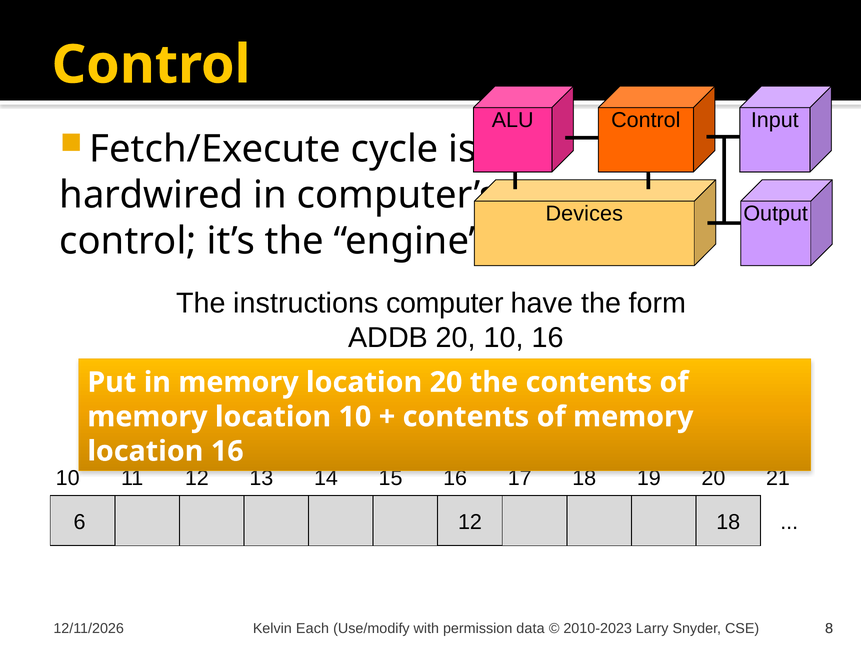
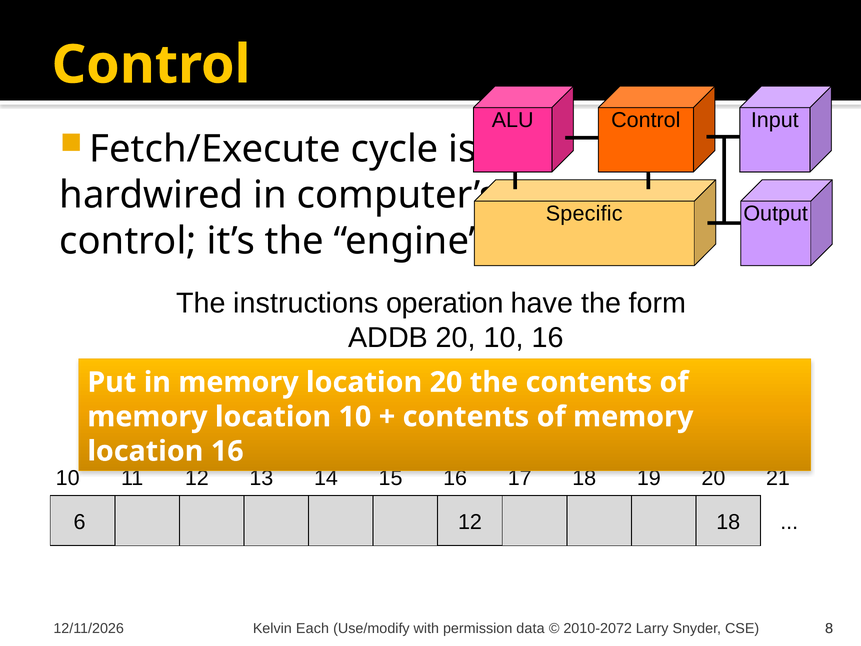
Devices: Devices -> Specific (584, 214)
computer: computer -> operation (445, 303)
2010-2023: 2010-2023 -> 2010-2072 (598, 628)
